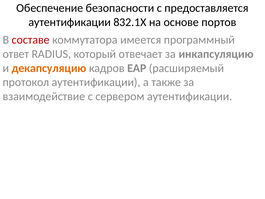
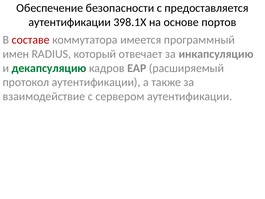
832.1X: 832.1X -> 398.1X (130, 22)
ответ: ответ -> имен (16, 54)
декапсуляцию colour: orange -> green (49, 68)
